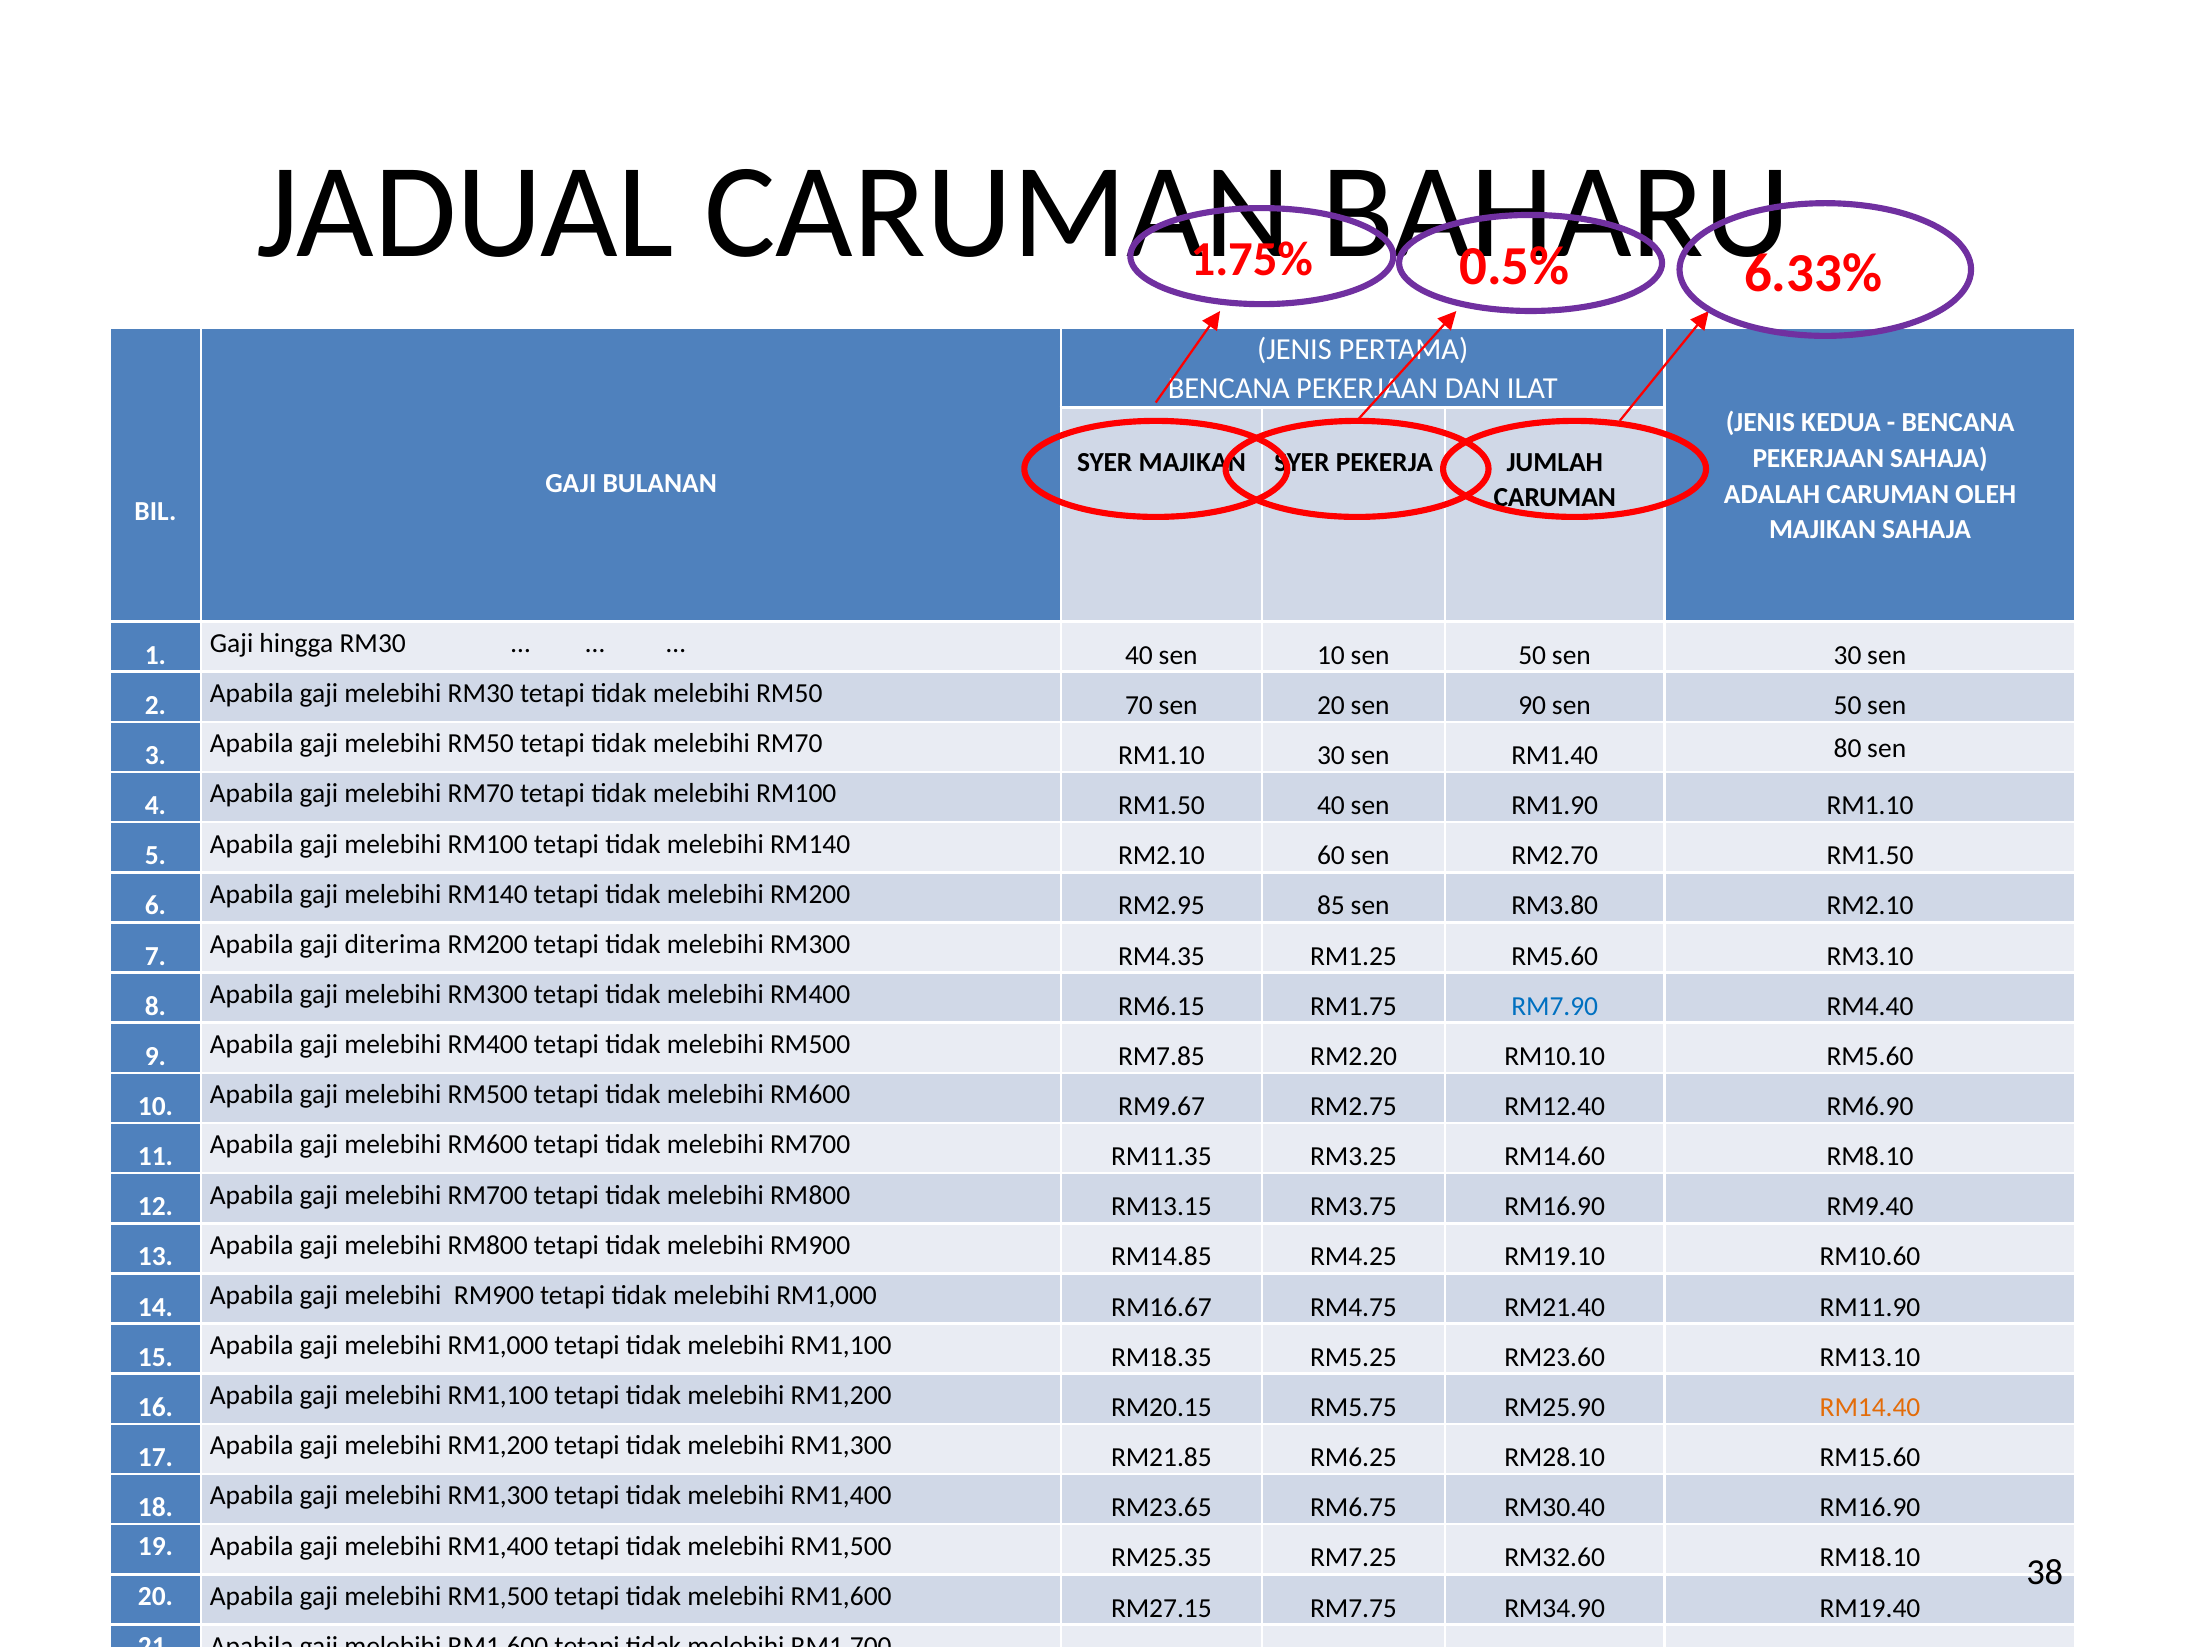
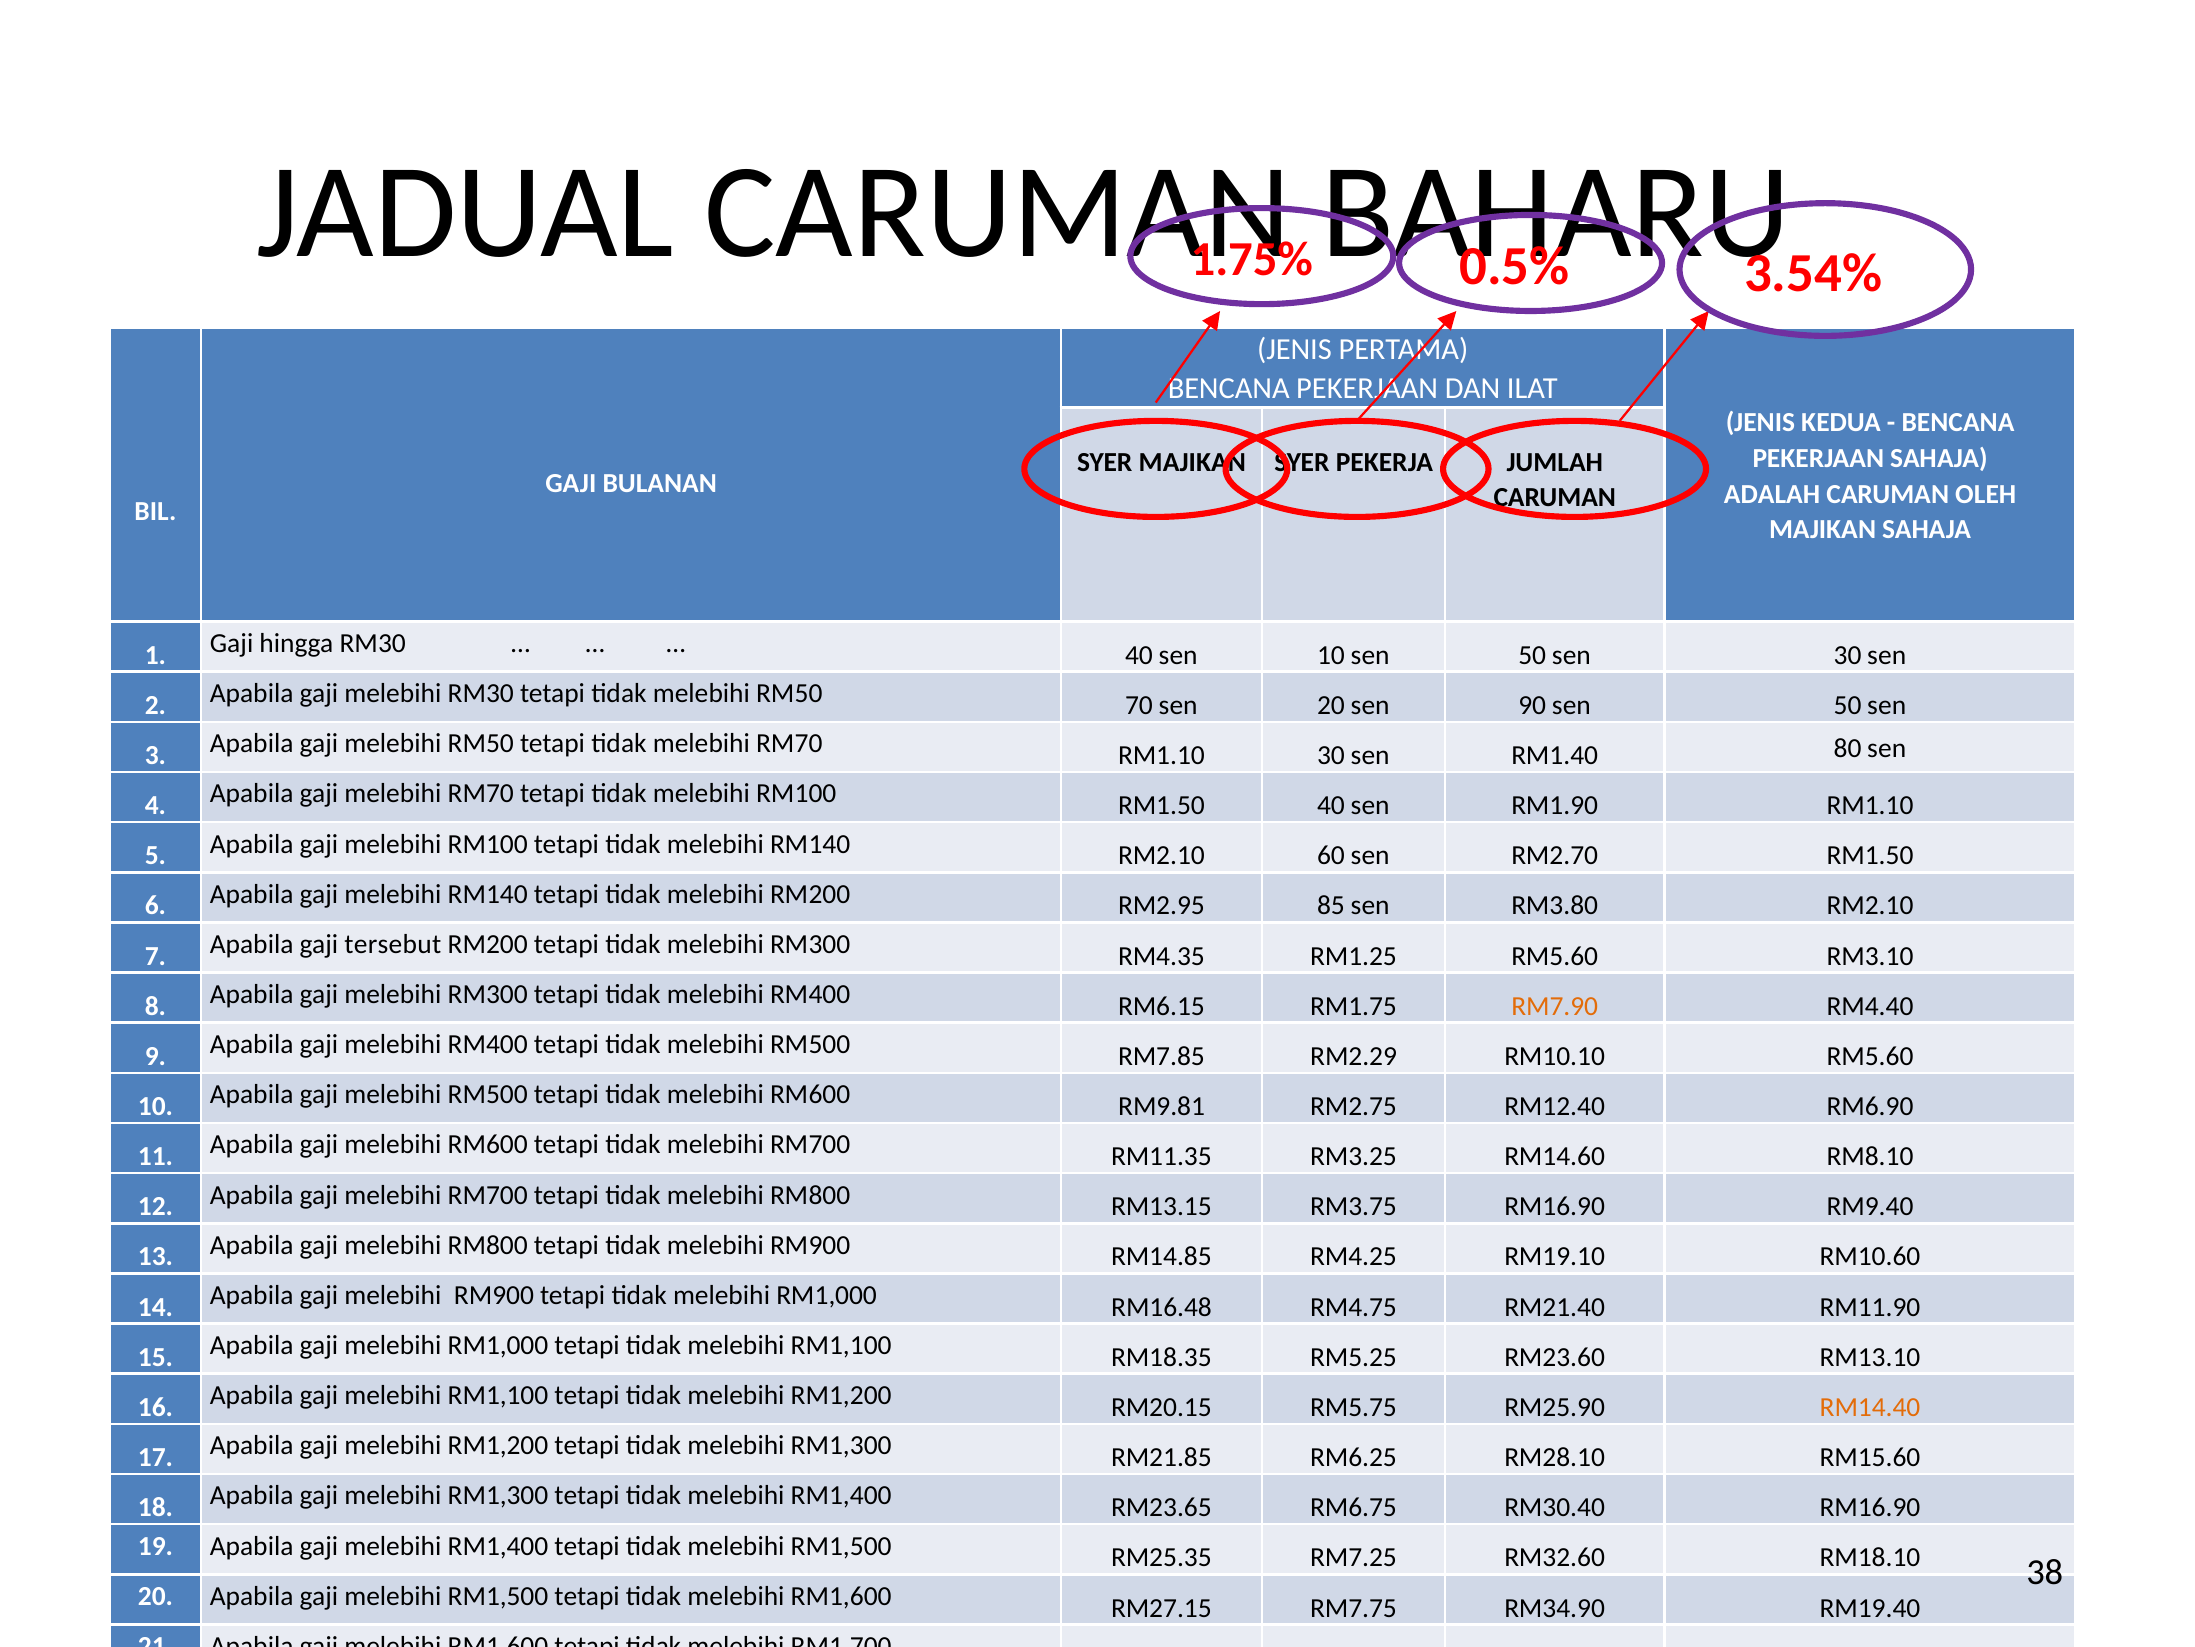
6.33%: 6.33% -> 3.54% (1813, 273)
diterima: diterima -> tersebut (393, 944)
RM7.90 colour: blue -> orange (1555, 1006)
RM2.20: RM2.20 -> RM2.29 (1354, 1056)
RM9.67: RM9.67 -> RM9.81 (1162, 1106)
RM16.67: RM16.67 -> RM16.48 (1161, 1306)
